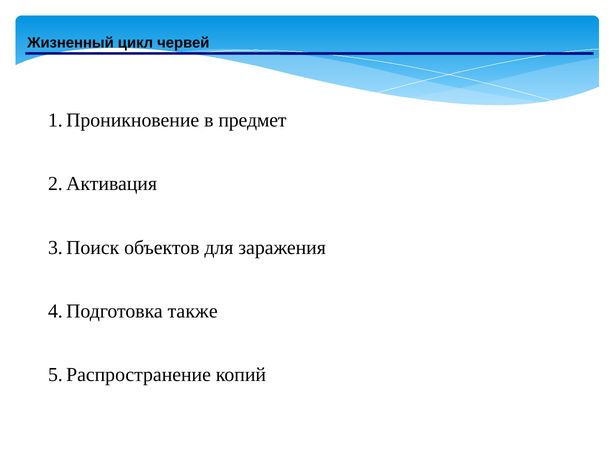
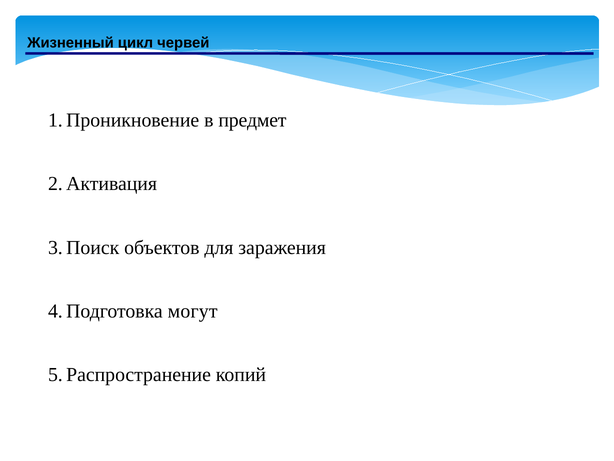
также: также -> могут (193, 311)
